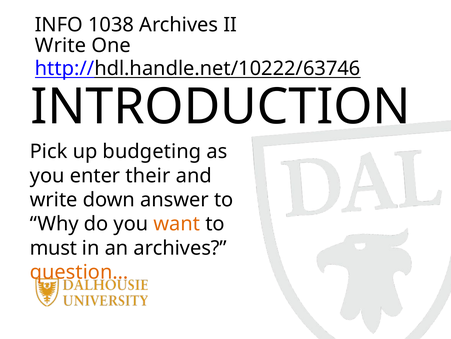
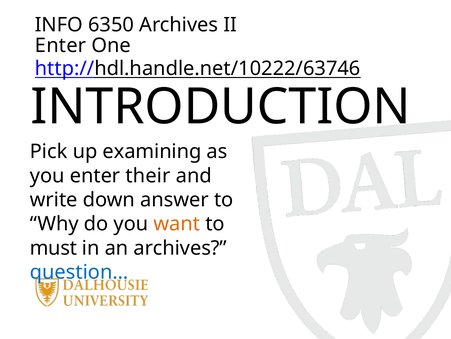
1038: 1038 -> 6350 (111, 25)
Write: Write -> Enter (61, 46)
budgeting: budgeting -> examining (152, 151)
question… colour: orange -> blue (79, 272)
